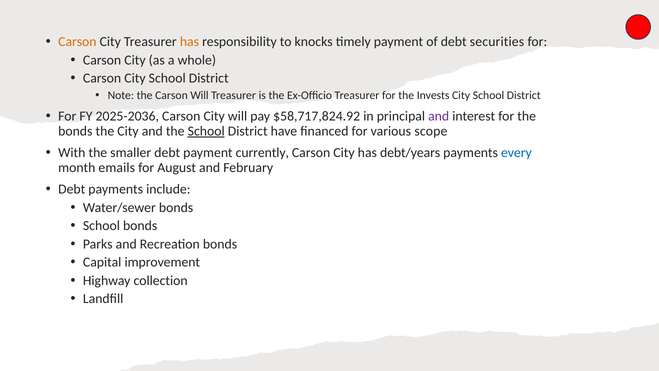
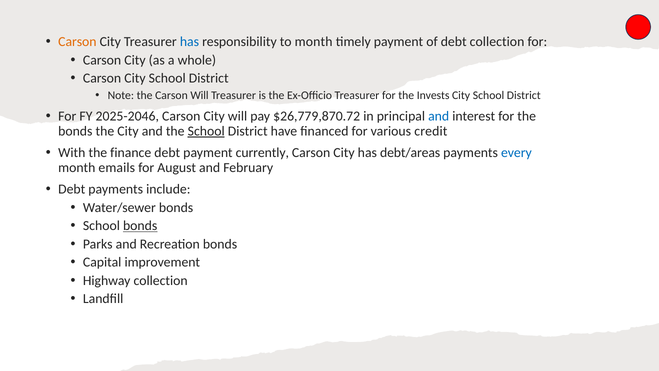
has colour: orange -> blue (189, 42)
to knocks: knocks -> month (314, 42)
debt securities: securities -> collection (497, 42)
2025-2036: 2025-2036 -> 2025-2046 (127, 116)
$58,717,824.92: $58,717,824.92 -> $26,779,870.72 (317, 116)
and colour: purple -> blue (439, 116)
scope: scope -> credit (431, 131)
smaller: smaller -> finance (131, 153)
debt/years: debt/years -> debt/areas (410, 153)
bonds underline: none -> present (140, 226)
